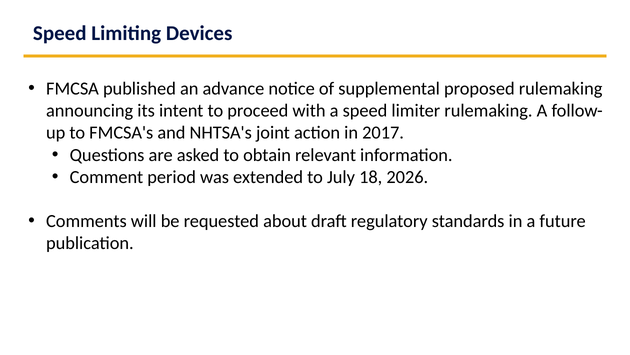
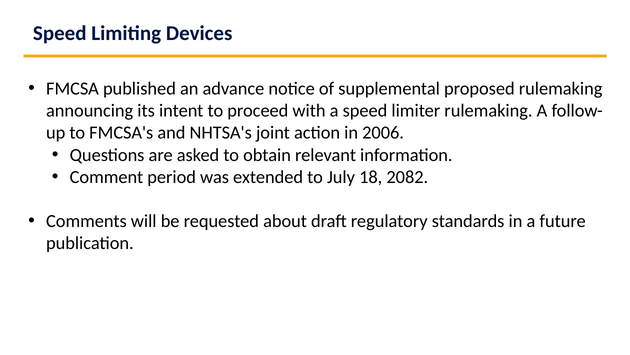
2017: 2017 -> 2006 (383, 133)
2026: 2026 -> 2082 (407, 177)
